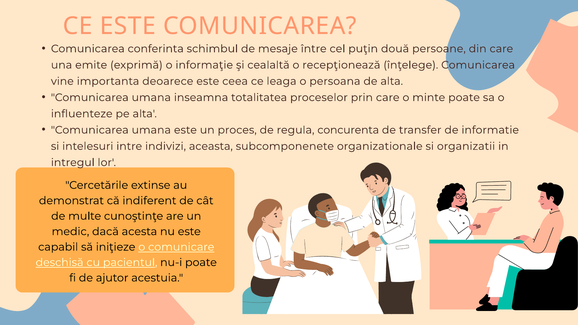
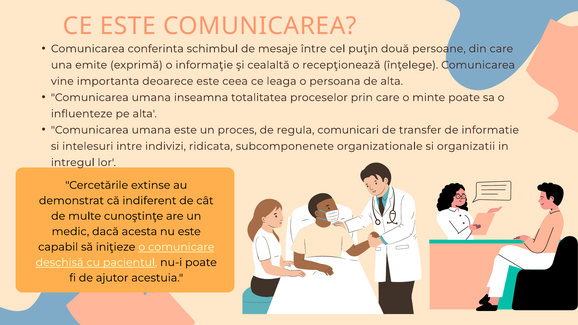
concurenta: concurenta -> comunicari (348, 130)
aceasta: aceasta -> ridicata (211, 146)
